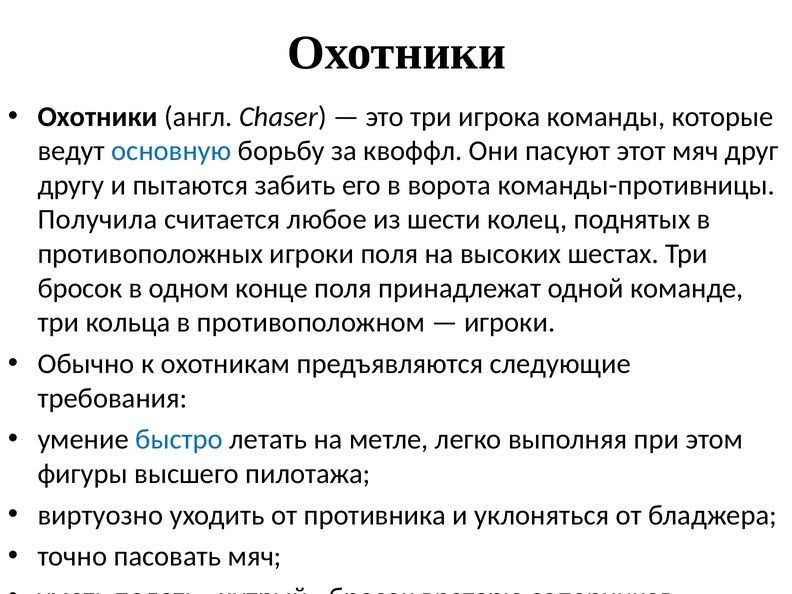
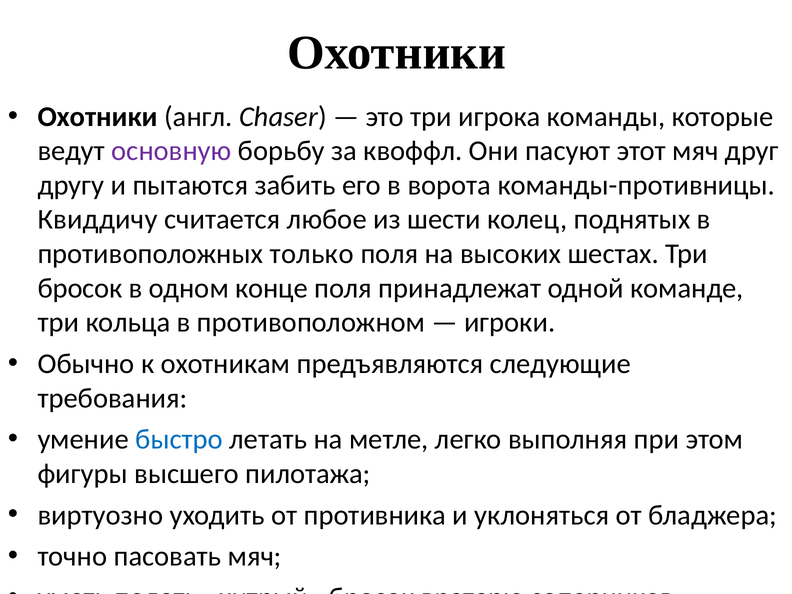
основную colour: blue -> purple (171, 151)
Получила: Получила -> Квиддичу (98, 220)
противоположных игроки: игроки -> только (312, 254)
